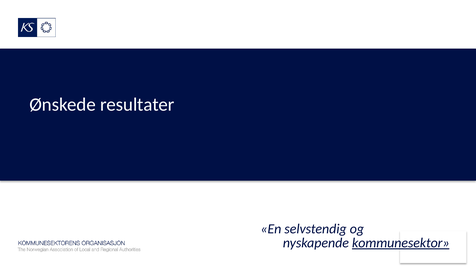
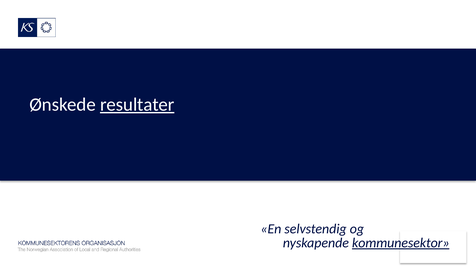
resultater underline: none -> present (137, 104)
